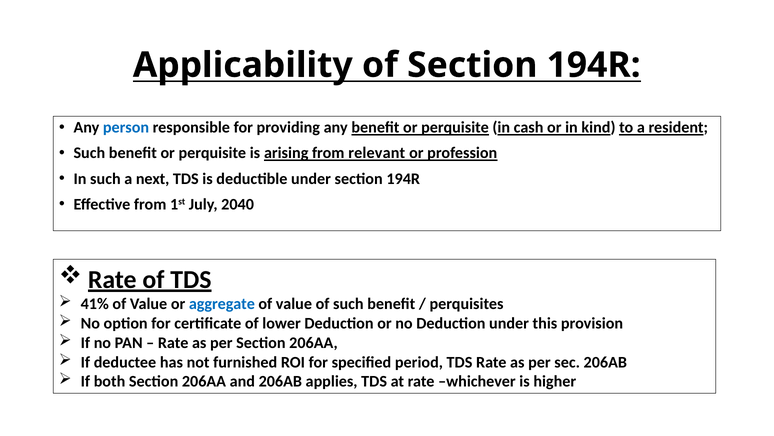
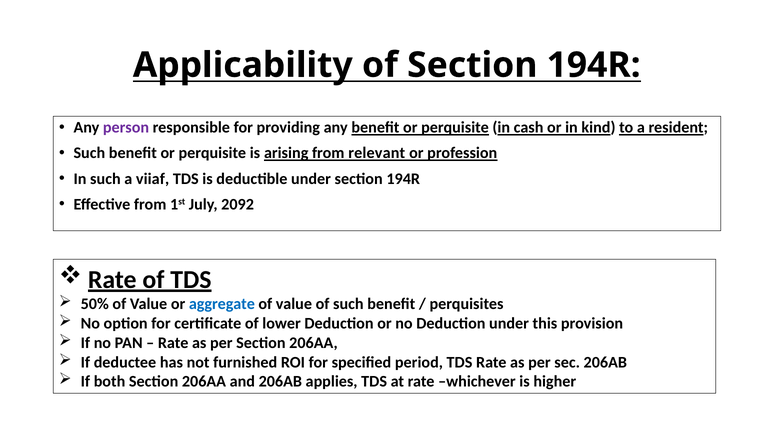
person colour: blue -> purple (126, 127)
next: next -> viiaf (153, 178)
2040: 2040 -> 2092 (238, 204)
41%: 41% -> 50% (95, 304)
